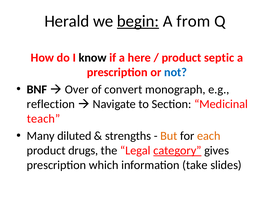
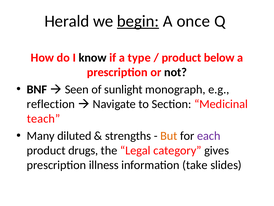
from: from -> once (193, 21)
here: here -> type (139, 57)
septic: septic -> below (219, 57)
not colour: blue -> black (176, 72)
Over: Over -> Seen (77, 89)
convert: convert -> sunlight (123, 89)
each colour: orange -> purple (209, 136)
category underline: present -> none (177, 150)
which: which -> illness (104, 165)
